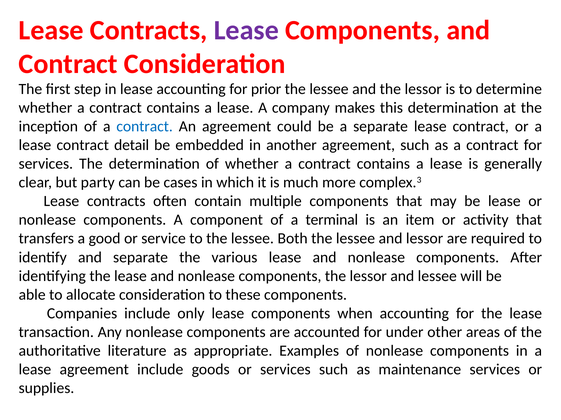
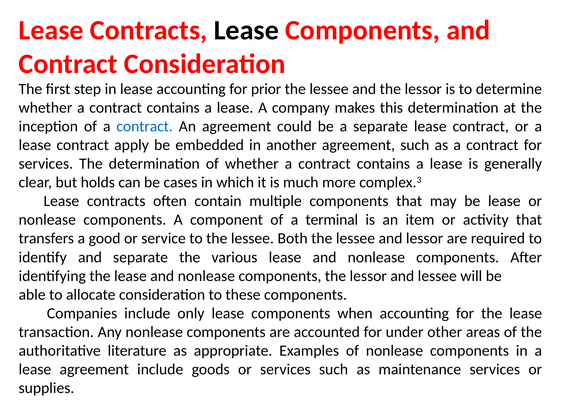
Lease colour: purple -> black (246, 30)
detail: detail -> apply (132, 145)
party: party -> holds (98, 183)
